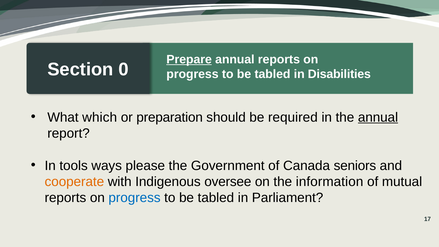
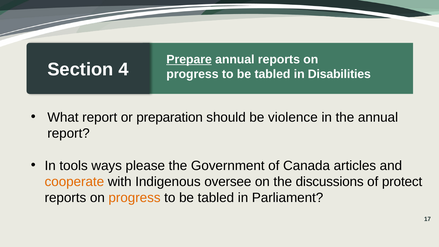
0: 0 -> 4 (124, 69)
What which: which -> report (100, 117)
required: required -> violence (293, 117)
annual underline: present -> none (378, 117)
seniors: seniors -> articles (355, 166)
information: information -> discussions (330, 182)
mutual: mutual -> protect (402, 182)
progress colour: blue -> orange (135, 198)
